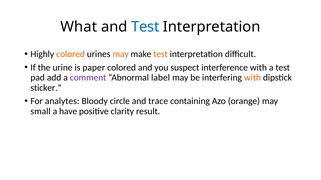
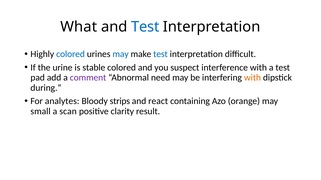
colored colour: orange -> blue (71, 54)
may colour: orange -> blue (121, 54)
test colour: orange -> blue (161, 54)
paper: paper -> stable (94, 68)
label: label -> need (161, 78)
sticker: sticker -> during (46, 88)
circle: circle -> strips (120, 101)
trace: trace -> react (158, 101)
have: have -> scan (68, 112)
